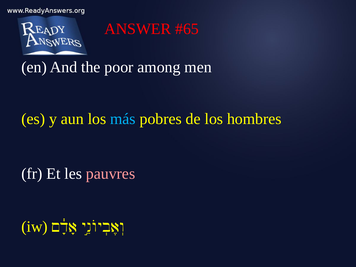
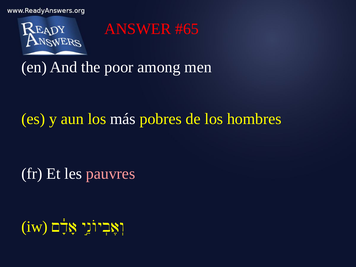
más colour: light blue -> white (123, 119)
